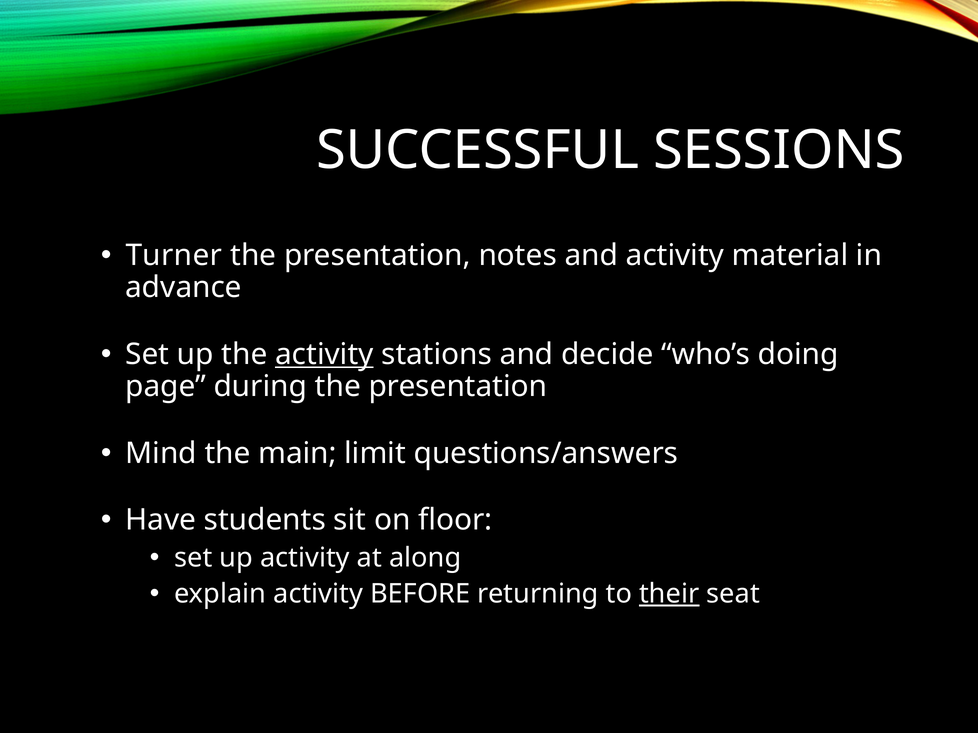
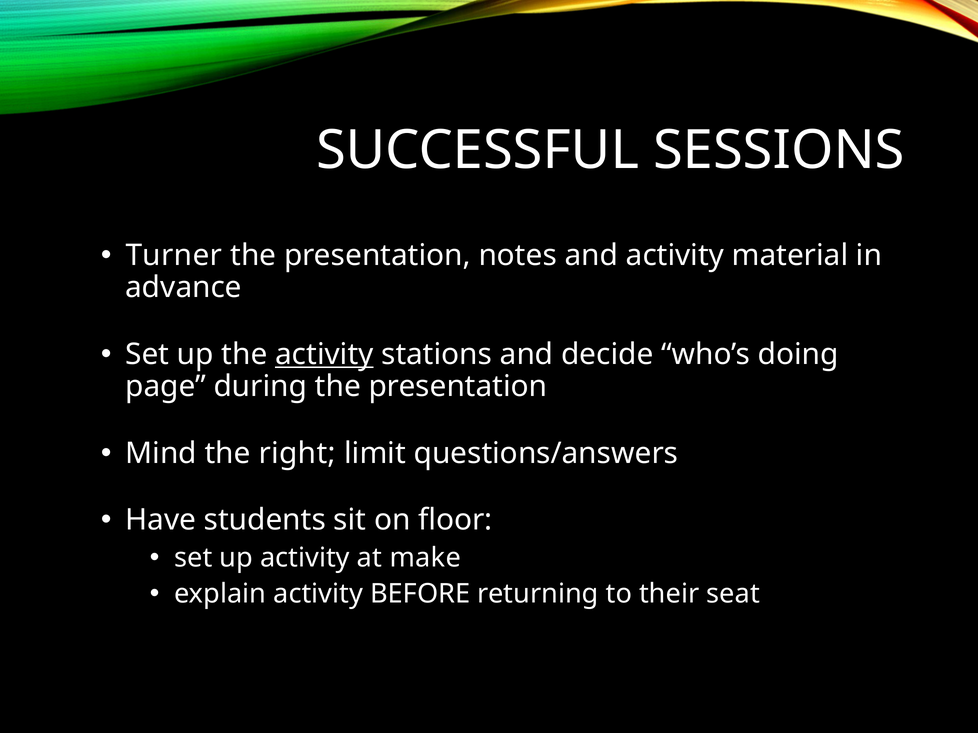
main: main -> right (297, 454)
along: along -> make (425, 558)
their underline: present -> none (669, 594)
